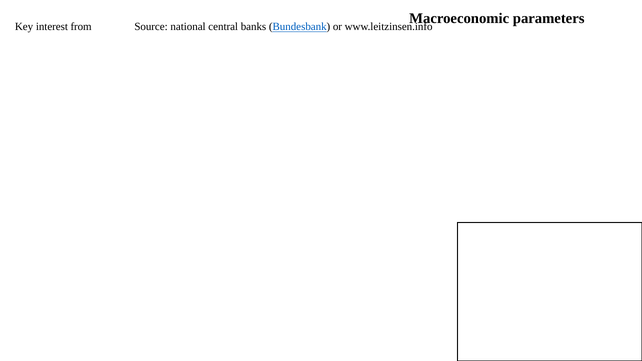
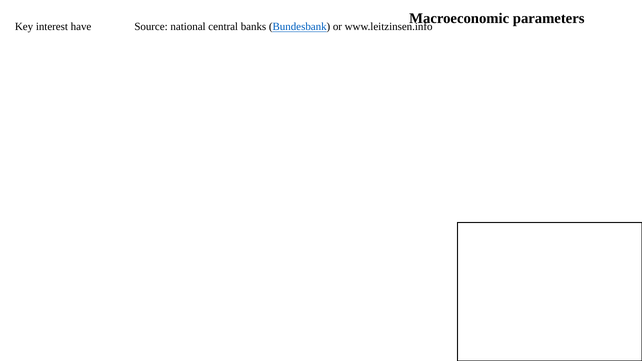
from: from -> have (81, 27)
